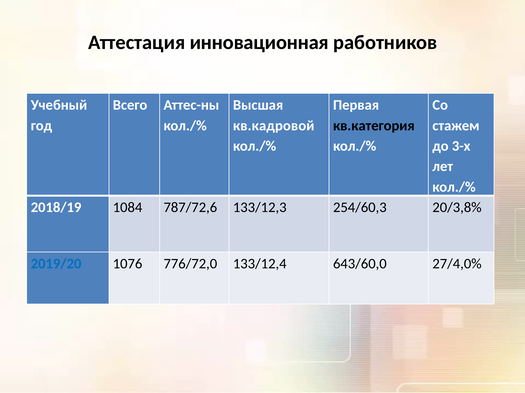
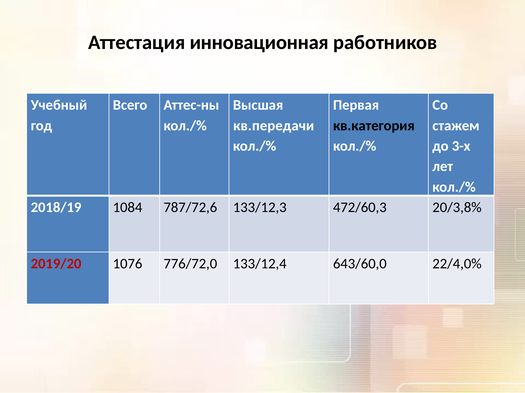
кв.кадровой: кв.кадровой -> кв.передачи (274, 126)
254/60,3: 254/60,3 -> 472/60,3 (360, 208)
2019/20 colour: blue -> red (56, 264)
27/4,0%: 27/4,0% -> 22/4,0% (457, 264)
